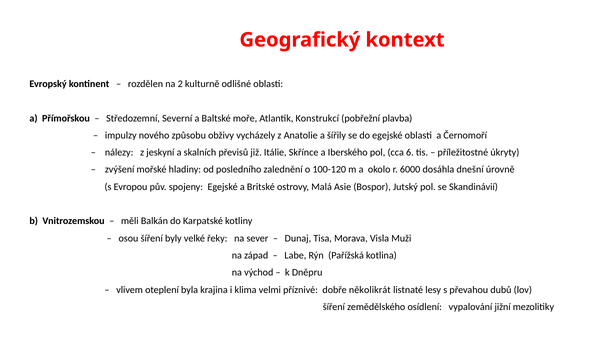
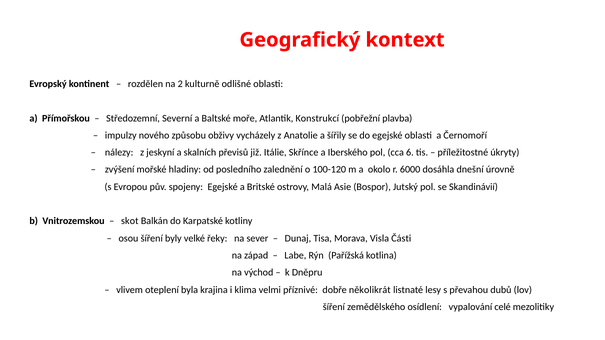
měli: měli -> skot (130, 221)
Muži: Muži -> Části (401, 238)
jižní: jižní -> celé (503, 307)
